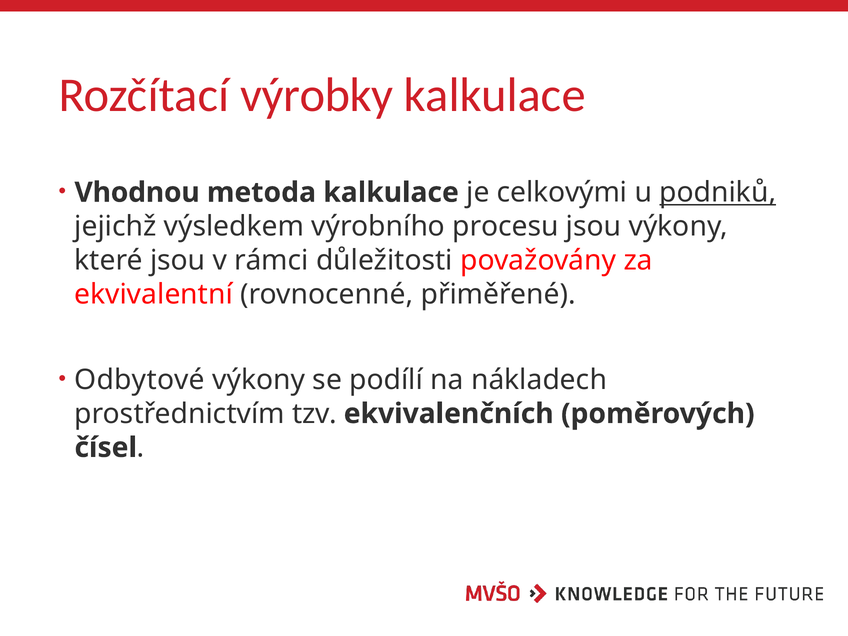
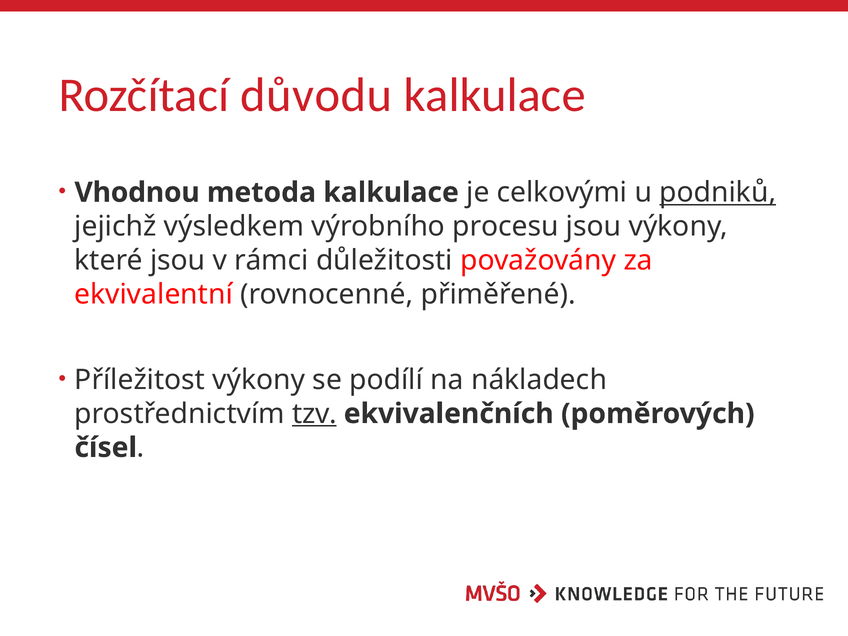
výrobky: výrobky -> důvodu (316, 95)
Odbytové: Odbytové -> Příležitost (140, 380)
tzv underline: none -> present (314, 414)
